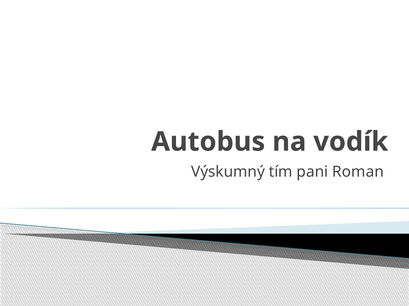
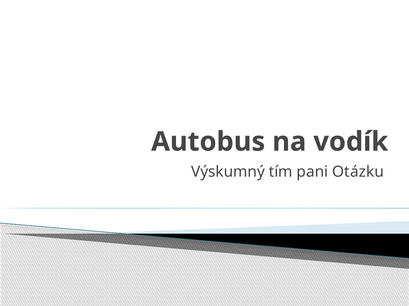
Roman: Roman -> Otázku (358, 172)
